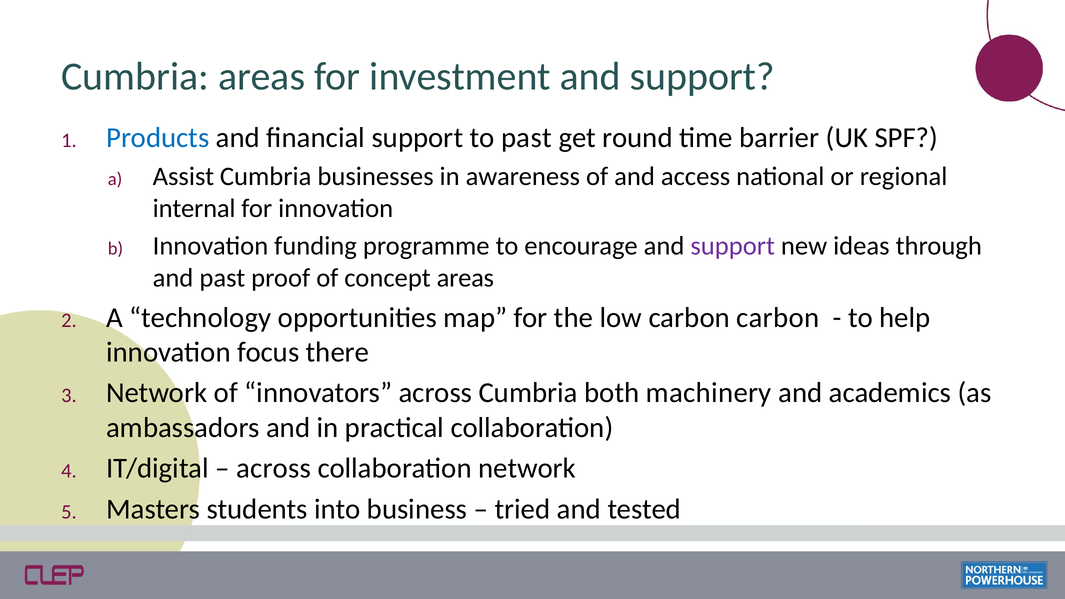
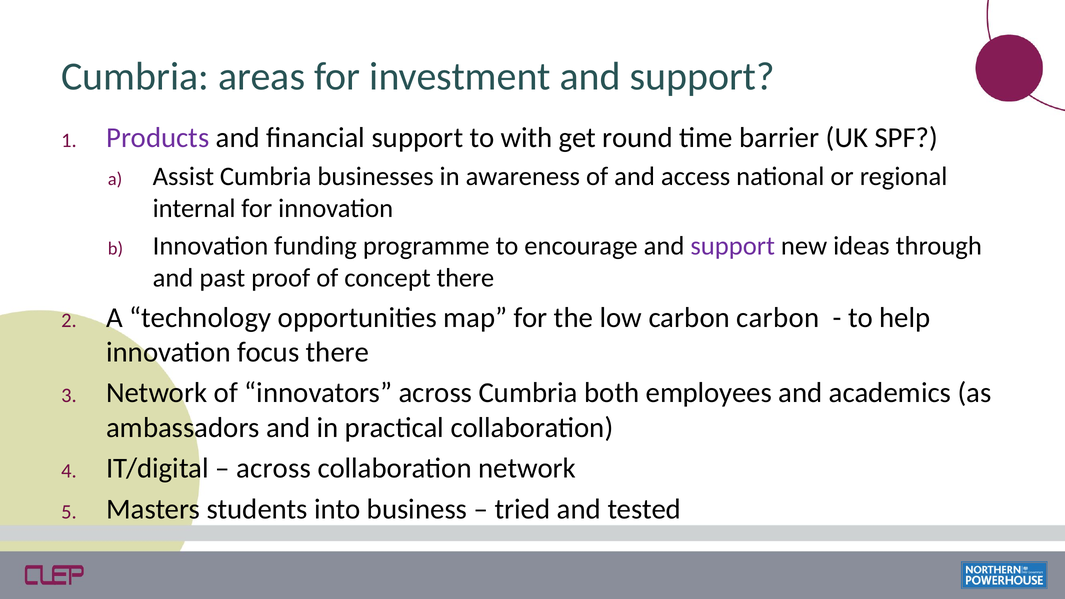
Products colour: blue -> purple (158, 138)
to past: past -> with (527, 138)
concept areas: areas -> there (465, 278)
machinery: machinery -> employees (709, 393)
